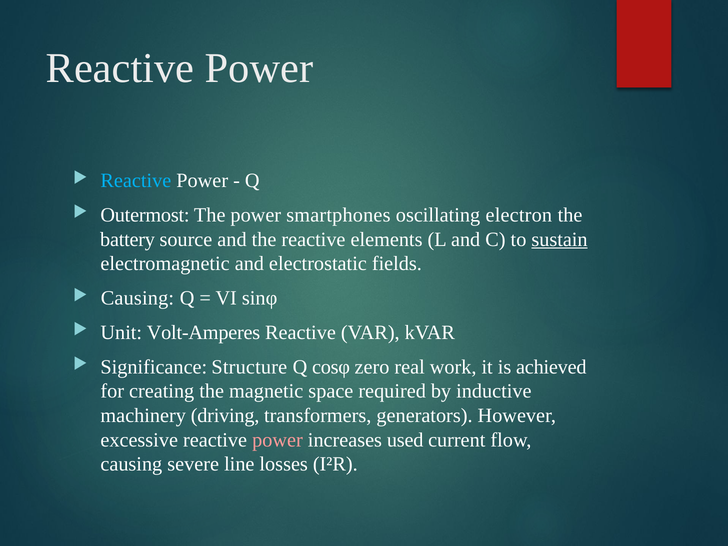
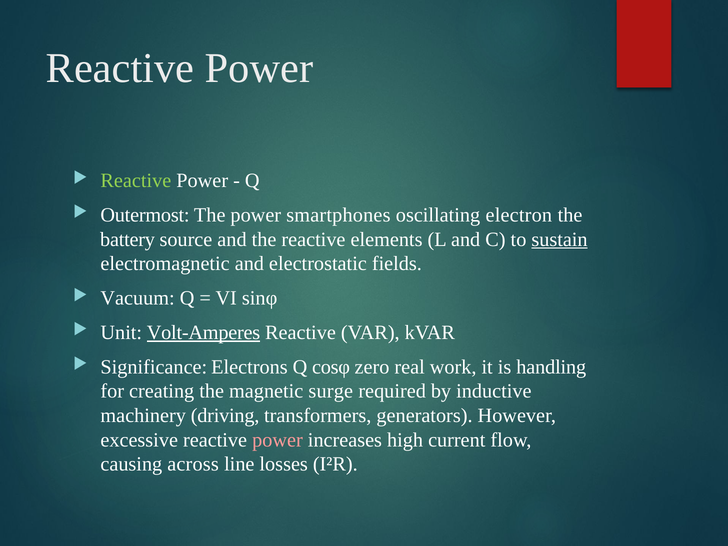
Reactive colour: light blue -> light green (136, 181)
Causing: Causing -> Vacuum (138, 298)
Volt-Amperes underline: none -> present (204, 333)
Structure: Structure -> Electrons (249, 367)
achieved: achieved -> handling (551, 367)
space: space -> surge (331, 391)
used: used -> high (405, 440)
severe: severe -> across (193, 464)
